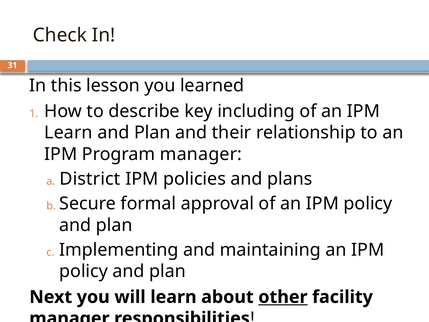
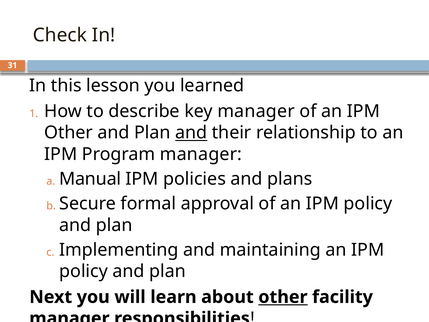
key including: including -> manager (256, 111)
Learn: Learn -> Other (69, 133)
and underline: none -> present (191, 133)
District: District -> Manual (90, 179)
